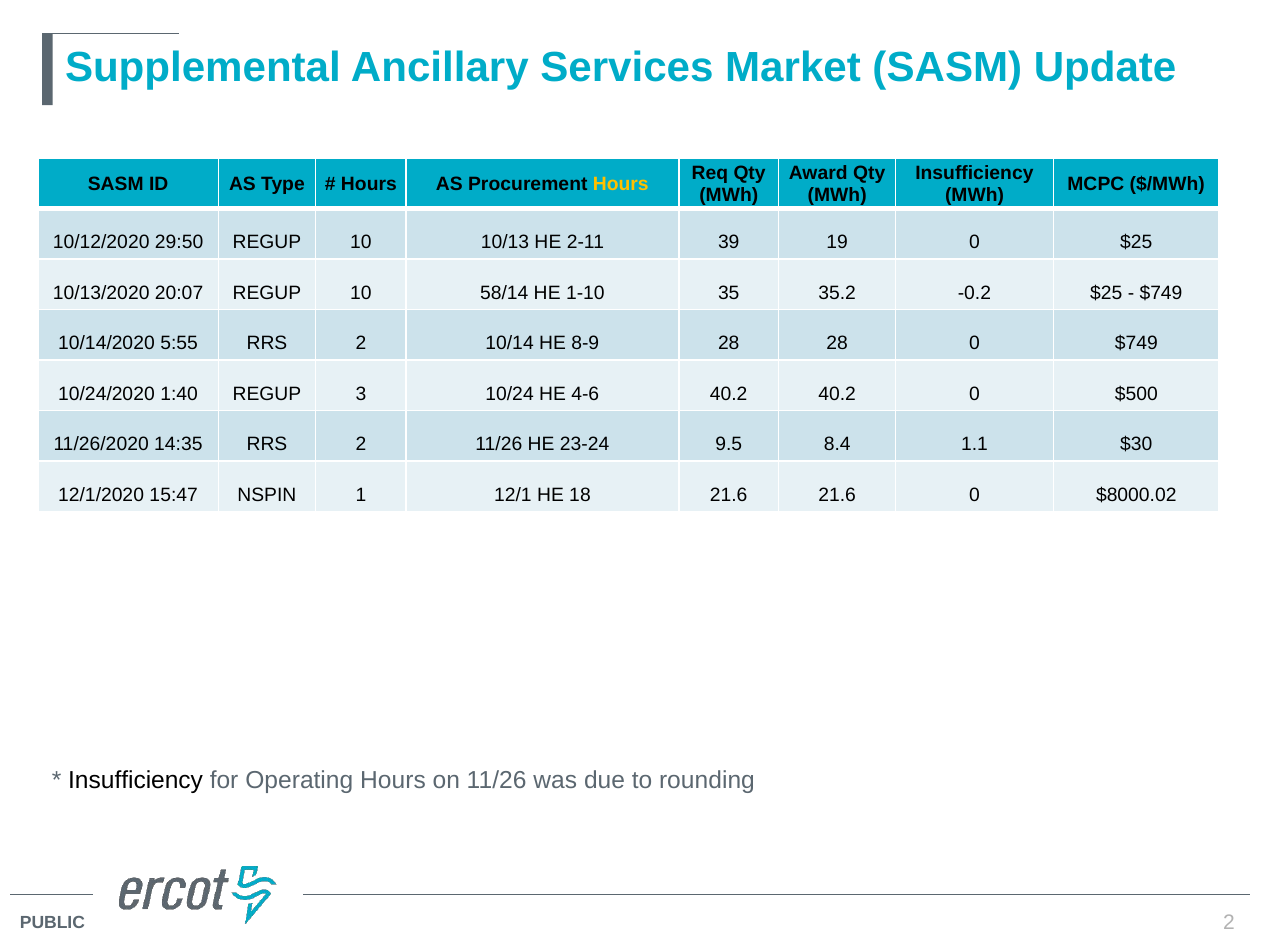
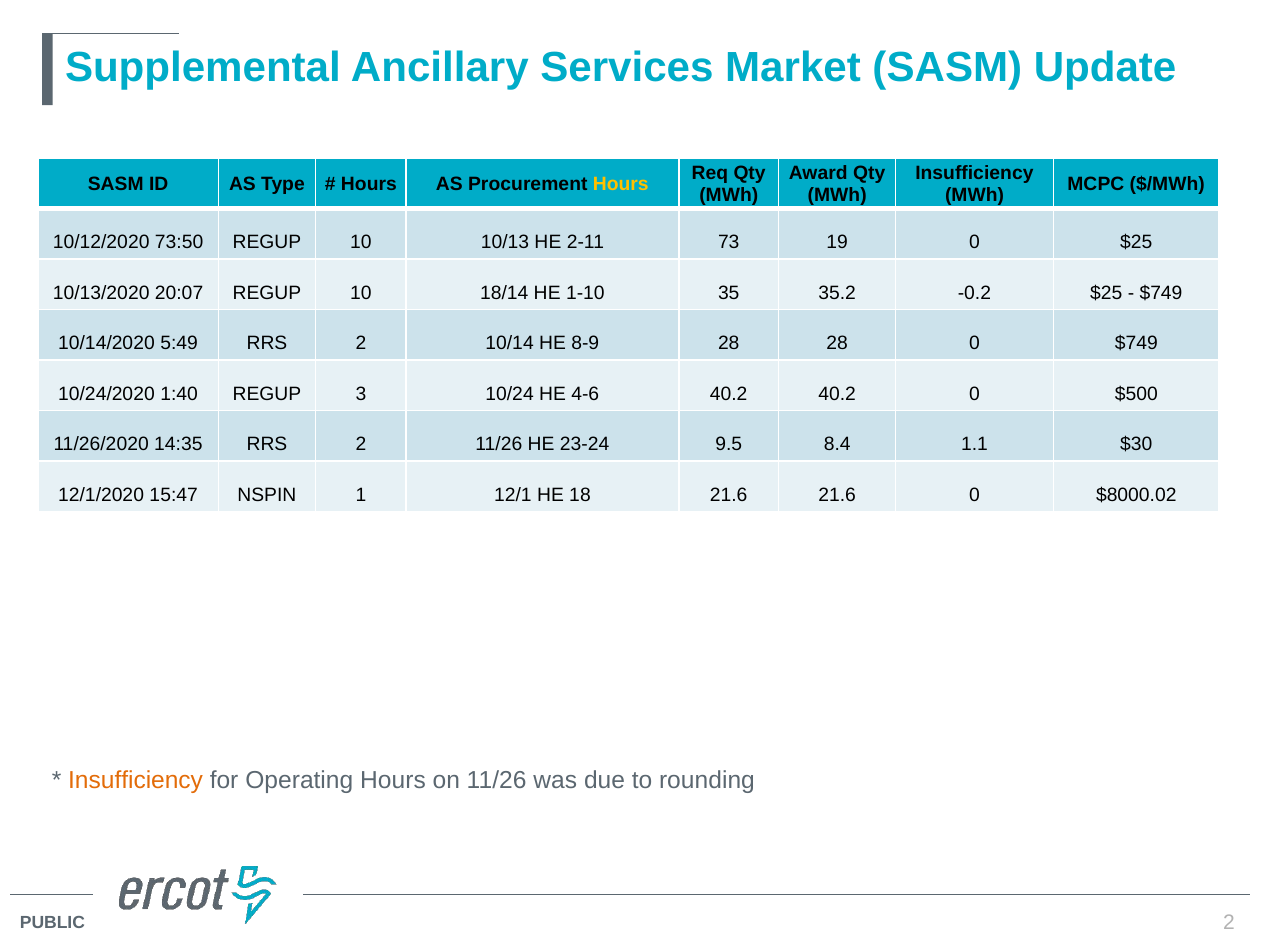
29:50: 29:50 -> 73:50 (179, 242)
39: 39 -> 73 (729, 242)
58/14: 58/14 -> 18/14 (504, 293)
5:55: 5:55 -> 5:49 (179, 343)
Insufficiency colour: black -> orange (136, 780)
